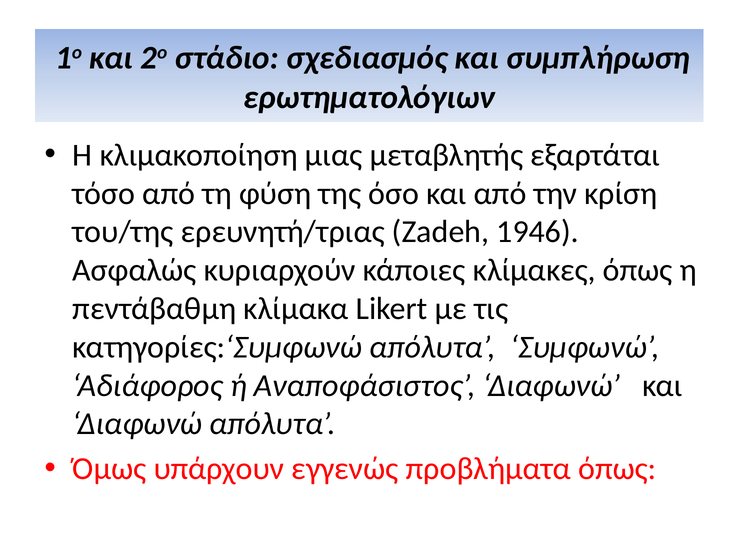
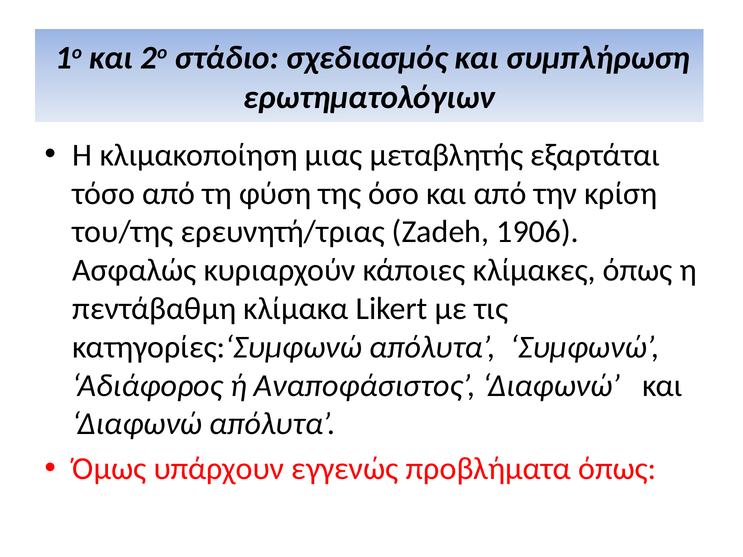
1946: 1946 -> 1906 (538, 232)
